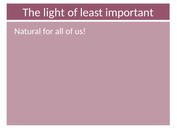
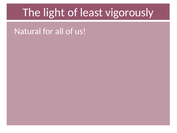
important: important -> vigorously (129, 13)
